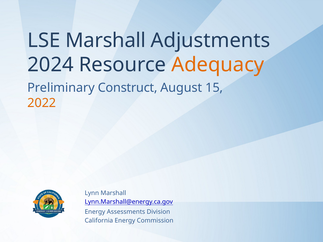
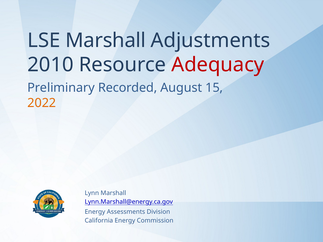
2024: 2024 -> 2010 (51, 65)
Adequacy colour: orange -> red (218, 65)
Construct: Construct -> Recorded (128, 88)
